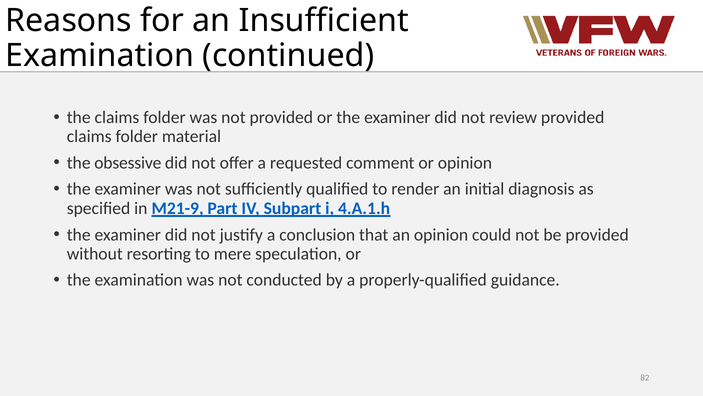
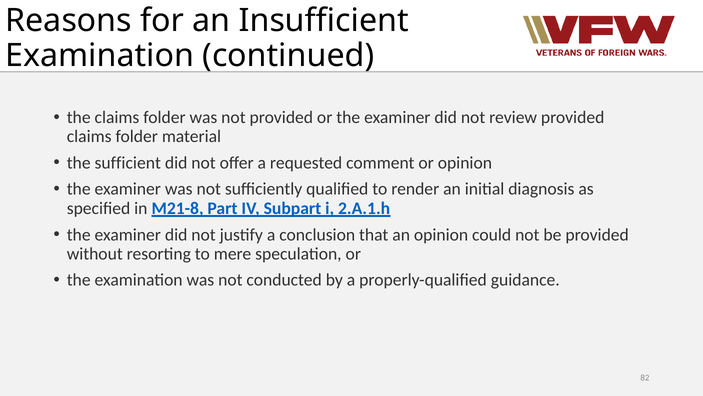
obsessive: obsessive -> sufficient (128, 163)
M21-9: M21-9 -> M21-8 (178, 208)
4.A.1.h: 4.A.1.h -> 2.A.1.h (364, 208)
